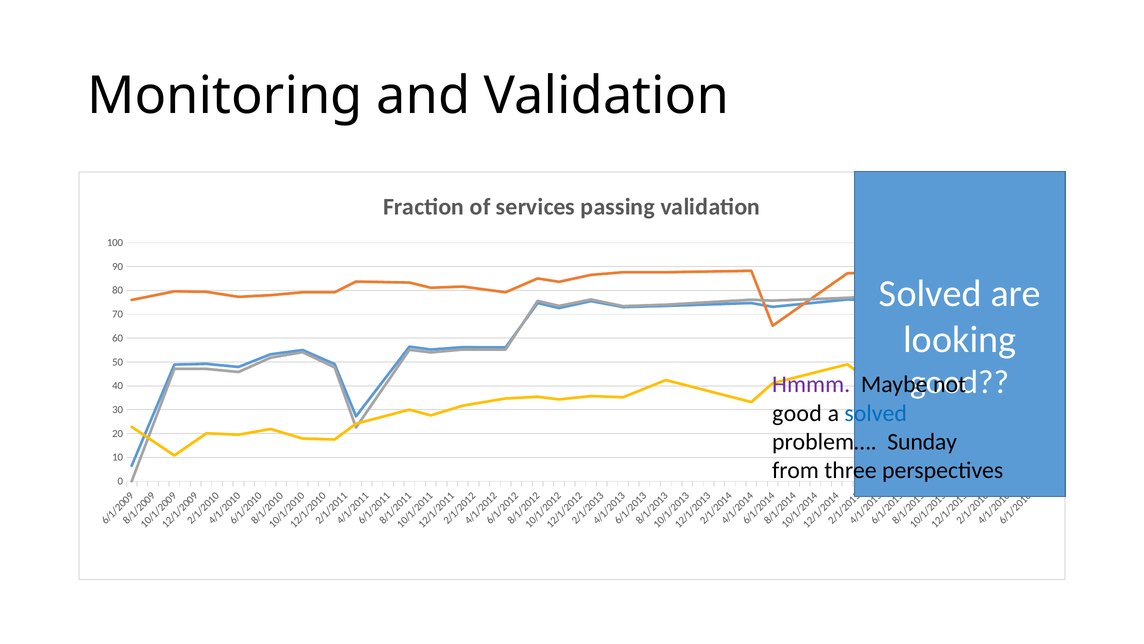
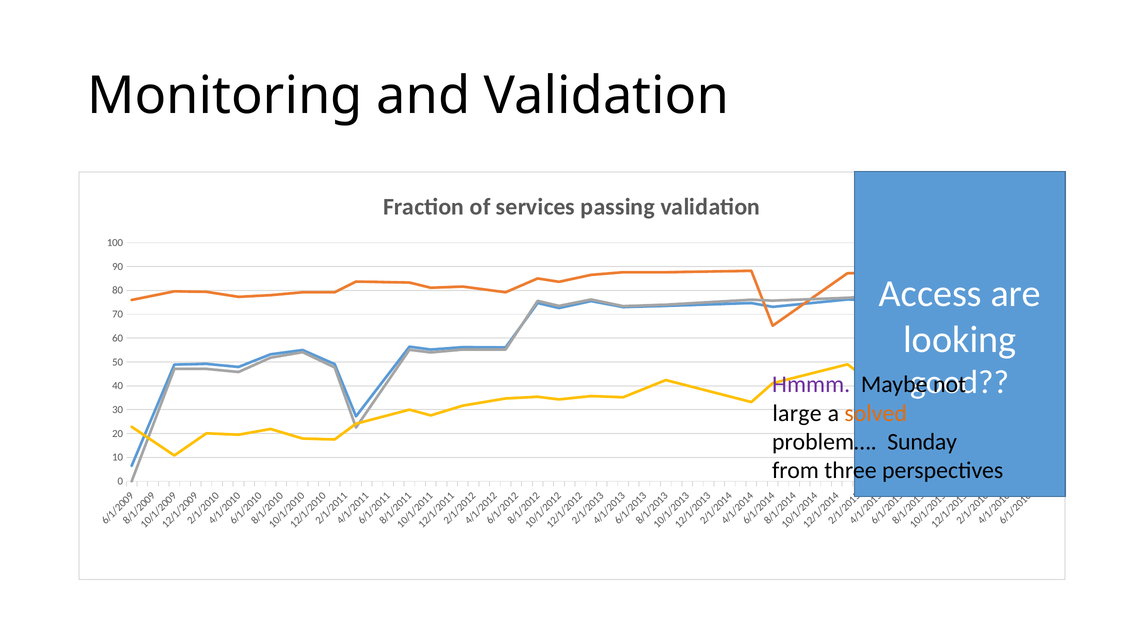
Solved: Solved -> Access (930, 293)
good: good -> large (797, 413)
solved colour: blue -> orange (876, 413)
